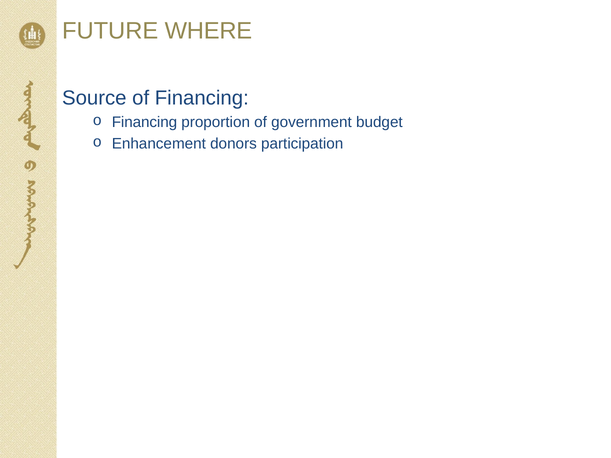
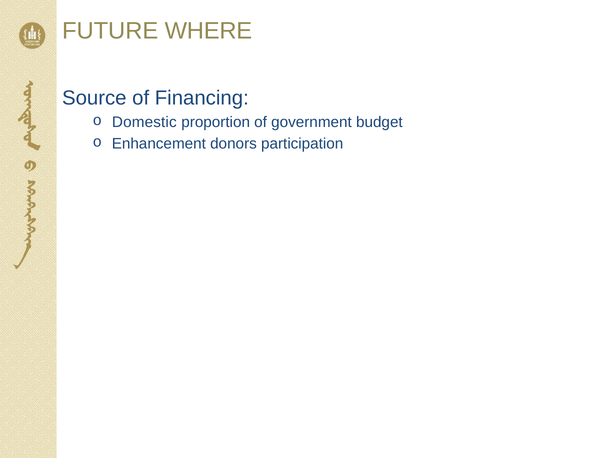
Financing: Financing -> Domestic (144, 122)
